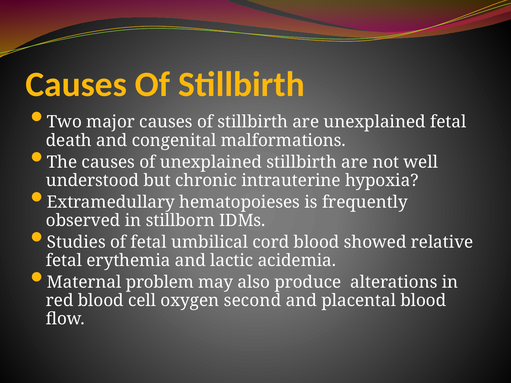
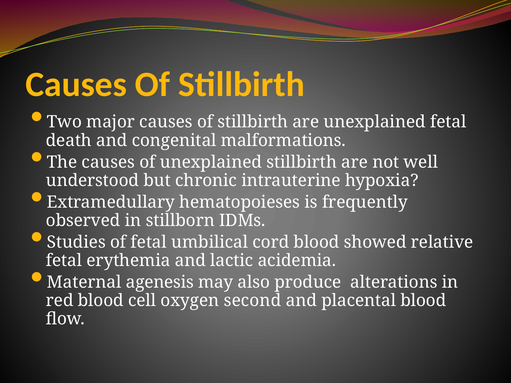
problem: problem -> agenesis (160, 282)
